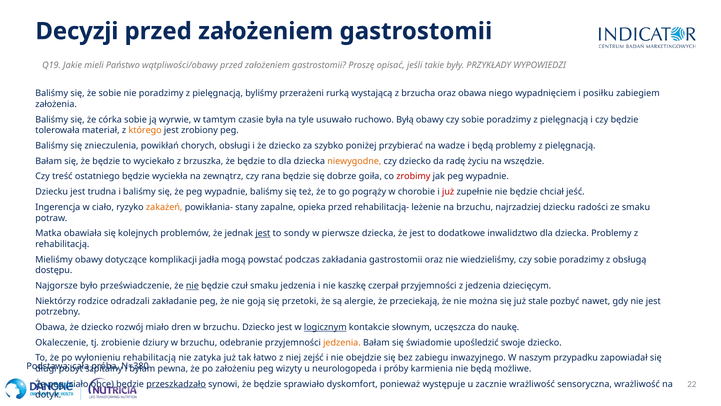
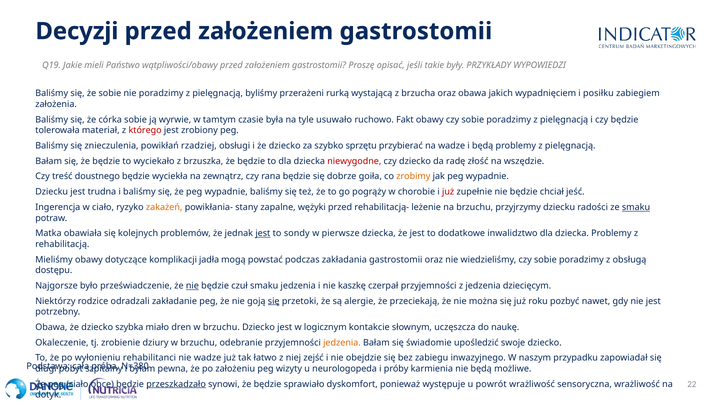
niego: niego -> jakich (501, 93)
Byłą: Byłą -> Fakt (405, 120)
którego colour: orange -> red (145, 130)
chorych: chorych -> rzadziej (199, 146)
poniżej: poniżej -> sprzętu (361, 146)
niewygodne colour: orange -> red (354, 161)
życiu: życiu -> złość (478, 161)
ostatniego: ostatniego -> doustnego (97, 176)
zrobimy colour: red -> orange (413, 176)
opieka: opieka -> wężyki (312, 207)
najrzadziej: najrzadziej -> przyjrzymy (518, 207)
smaku underline: none -> present (636, 207)
się underline: none -> present (274, 301)
stale: stale -> roku (538, 301)
rozwój: rozwój -> szybka (129, 327)
logicznym underline: present -> none (325, 327)
wyłonieniu rehabilitacją: rehabilitacją -> rehabilitanci (149, 358)
nie zatyka: zatyka -> wadze (208, 358)
zacznie: zacznie -> powrót (491, 384)
